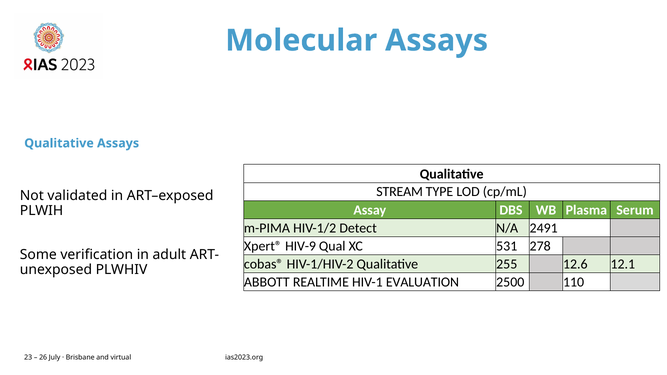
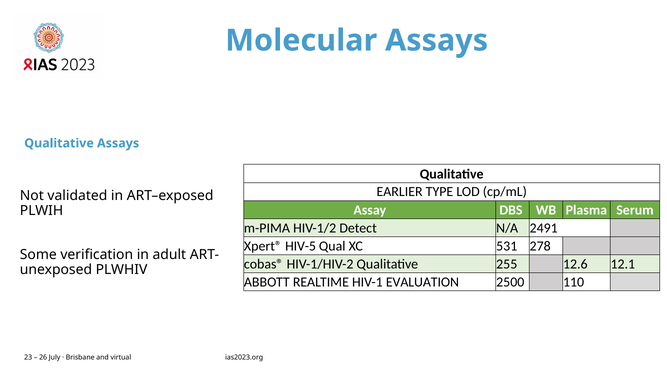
STREAM: STREAM -> EARLIER (400, 192)
HIV-9: HIV-9 -> HIV-5 (301, 246)
